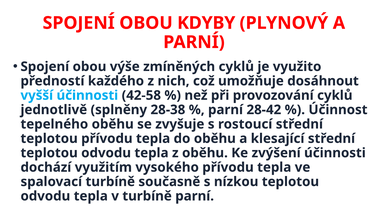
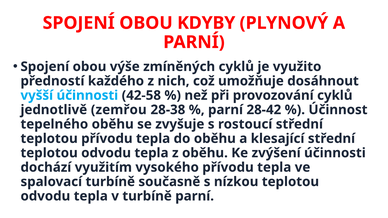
splněny: splněny -> zemřou (119, 110)
